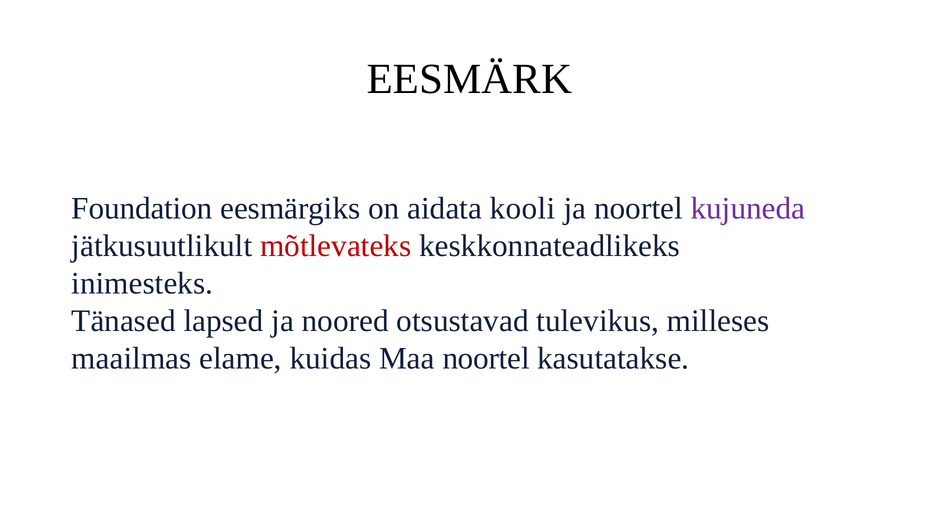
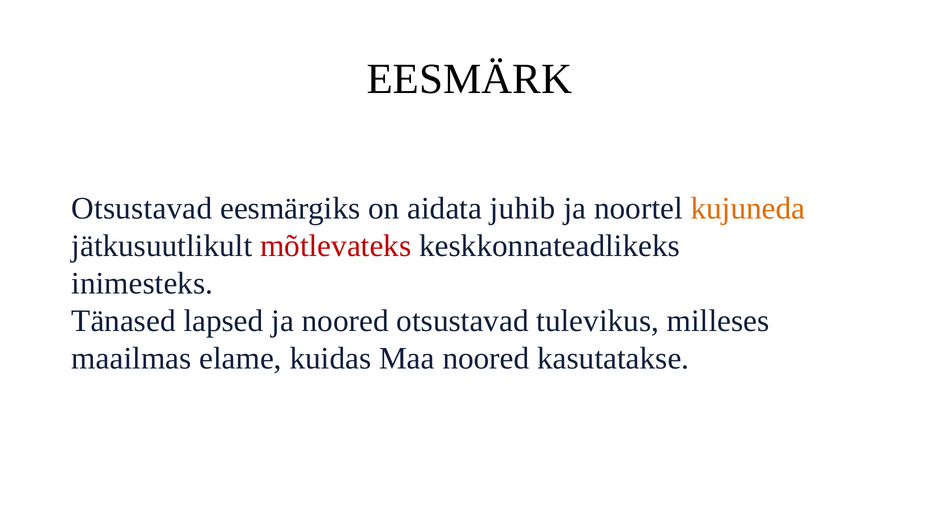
Foundation: Foundation -> Otsustavad (142, 208)
kooli: kooli -> juhib (523, 208)
kujuneda colour: purple -> orange (748, 208)
Maa noortel: noortel -> noored (486, 359)
